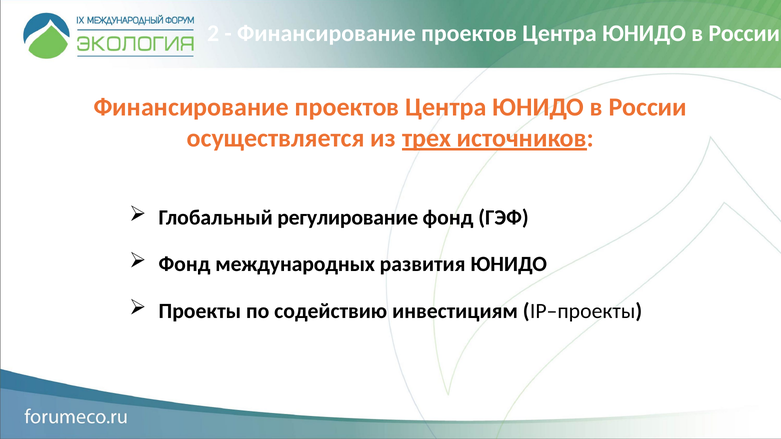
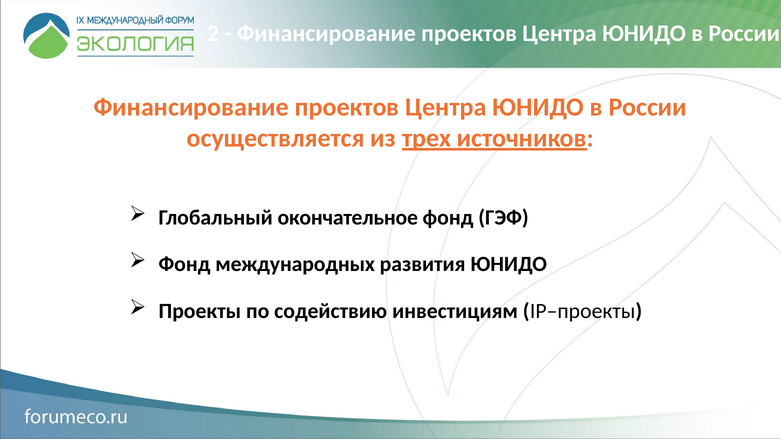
регулирование: регулирование -> окончательное (348, 218)
